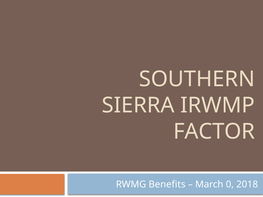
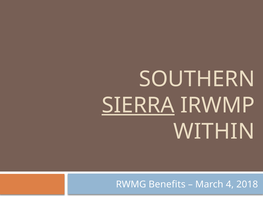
SIERRA underline: none -> present (138, 105)
FACTOR: FACTOR -> WITHIN (214, 132)
0: 0 -> 4 (230, 185)
